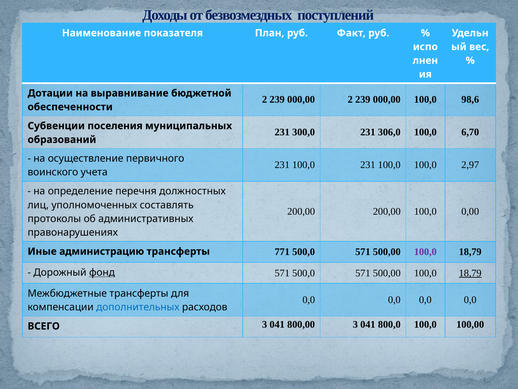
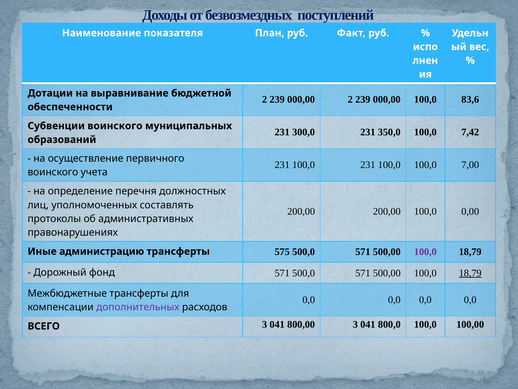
98,6: 98,6 -> 83,6 (470, 99)
Субвенции поселения: поселения -> воинского (115, 126)
306,0: 306,0 -> 350,0 (389, 132)
6,70: 6,70 -> 7,42 (470, 132)
2,97: 2,97 -> 7,00 (470, 165)
771: 771 -> 575 (282, 252)
фонд underline: present -> none (102, 272)
дополнительных colour: blue -> purple (138, 307)
